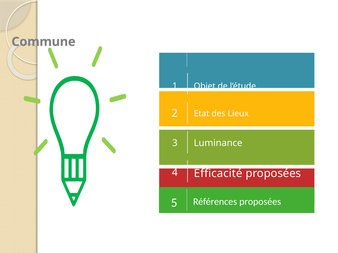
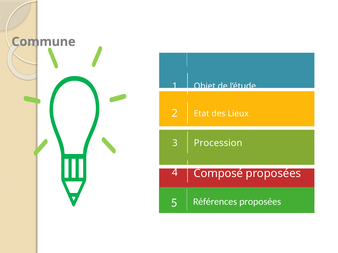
Luminance: Luminance -> Procession (218, 143)
Efficacité: Efficacité -> Composé (218, 174)
